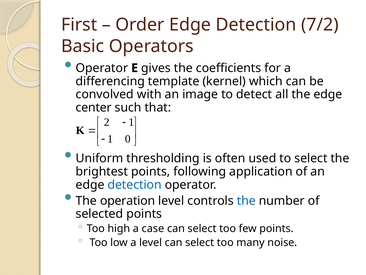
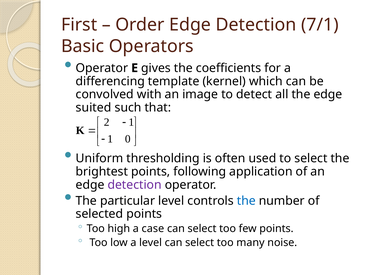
7/2: 7/2 -> 7/1 (320, 25)
center: center -> suited (94, 107)
detection colour: blue -> purple (135, 184)
operation: operation -> particular (128, 200)
